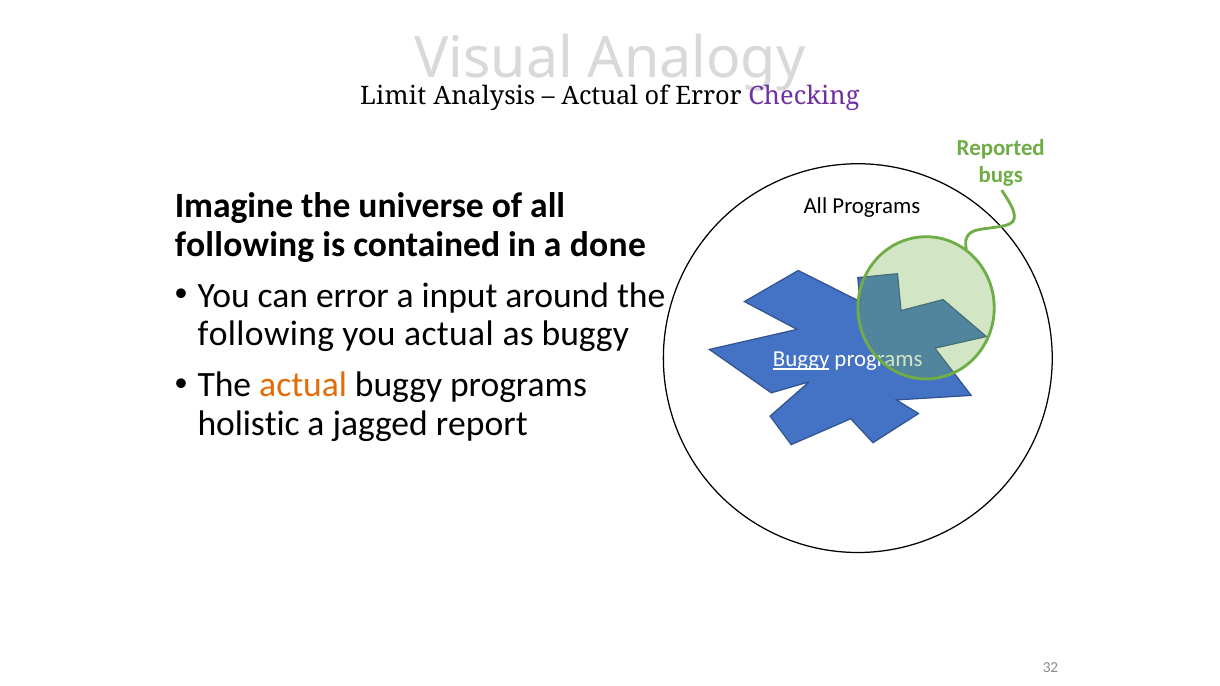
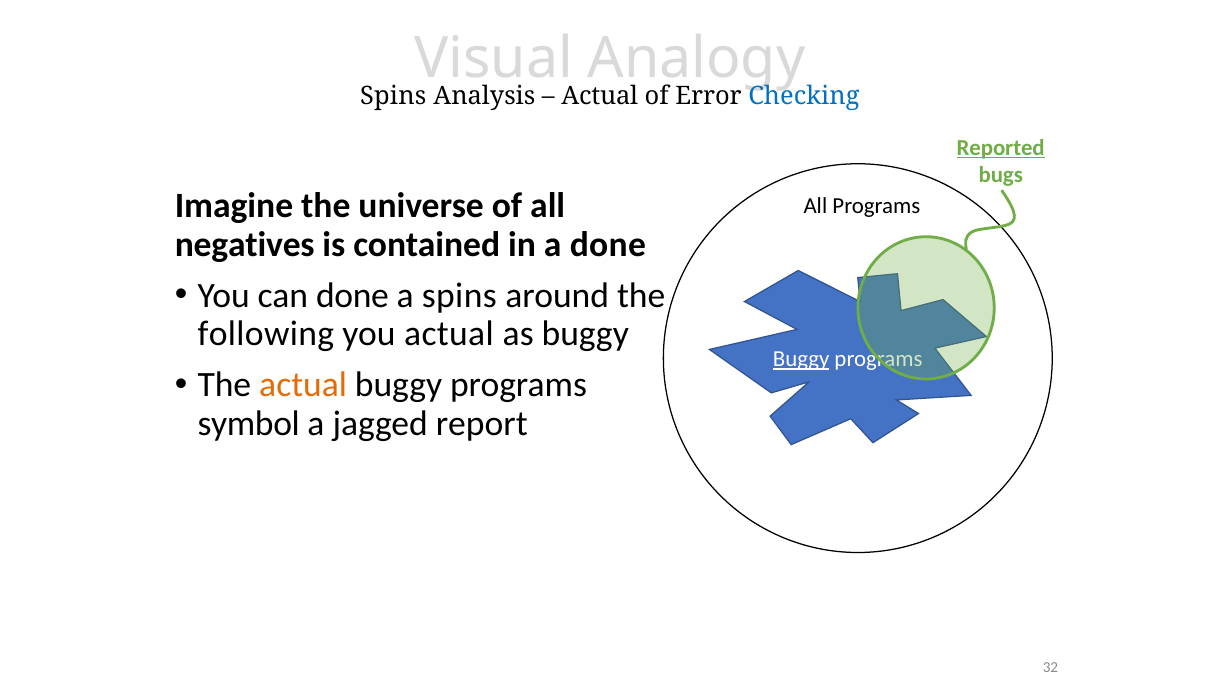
Limit: Limit -> Spins (393, 96)
Checking colour: purple -> blue (804, 96)
Reported underline: none -> present (1001, 148)
following: following -> negatives (245, 245)
can error: error -> done (352, 296)
a input: input -> spins (459, 296)
holistic: holistic -> symbol (249, 423)
